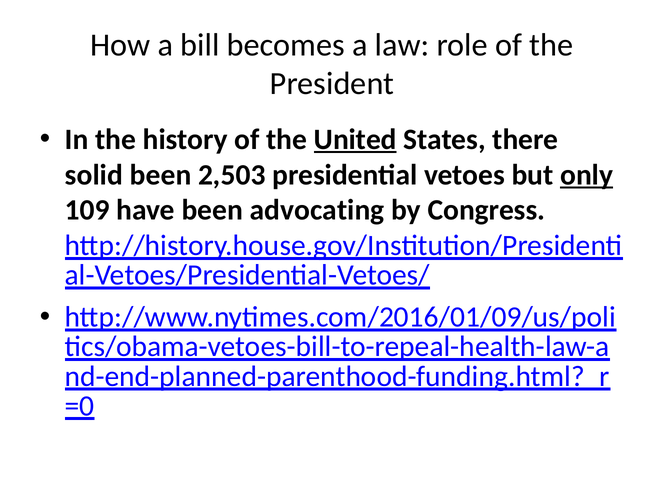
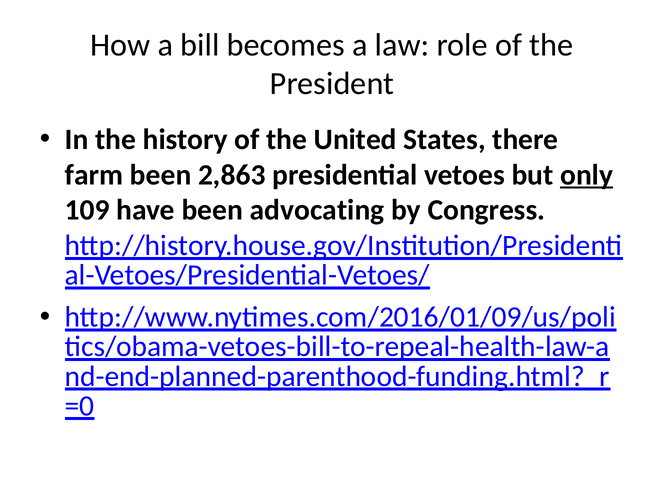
United underline: present -> none (355, 139)
solid: solid -> farm (94, 175)
2,503: 2,503 -> 2,863 (232, 175)
